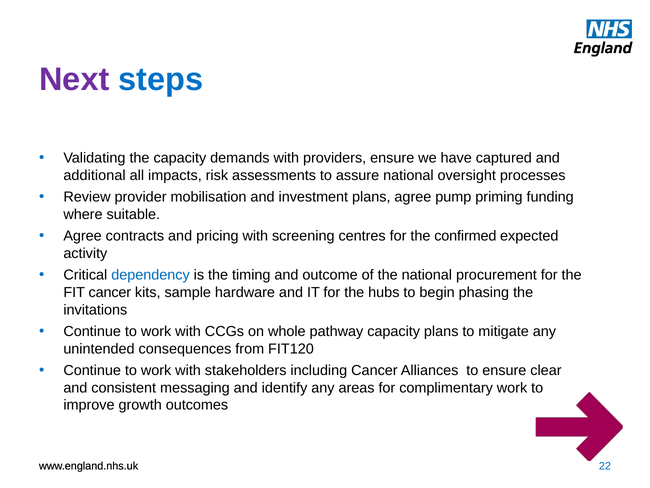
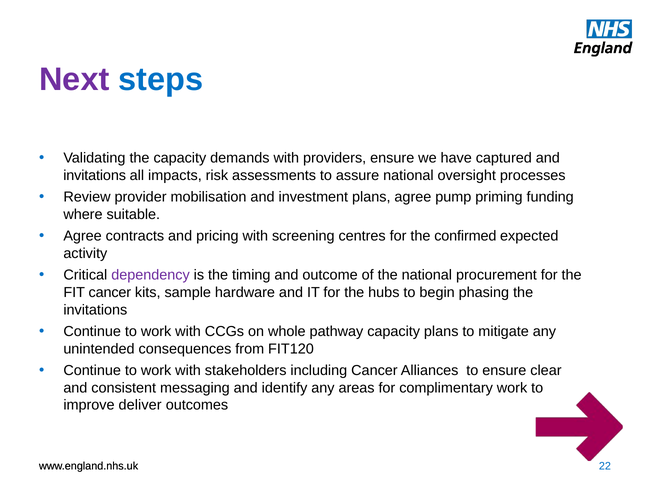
additional: additional -> invitations (95, 175)
dependency colour: blue -> purple (151, 275)
growth: growth -> deliver (140, 405)
